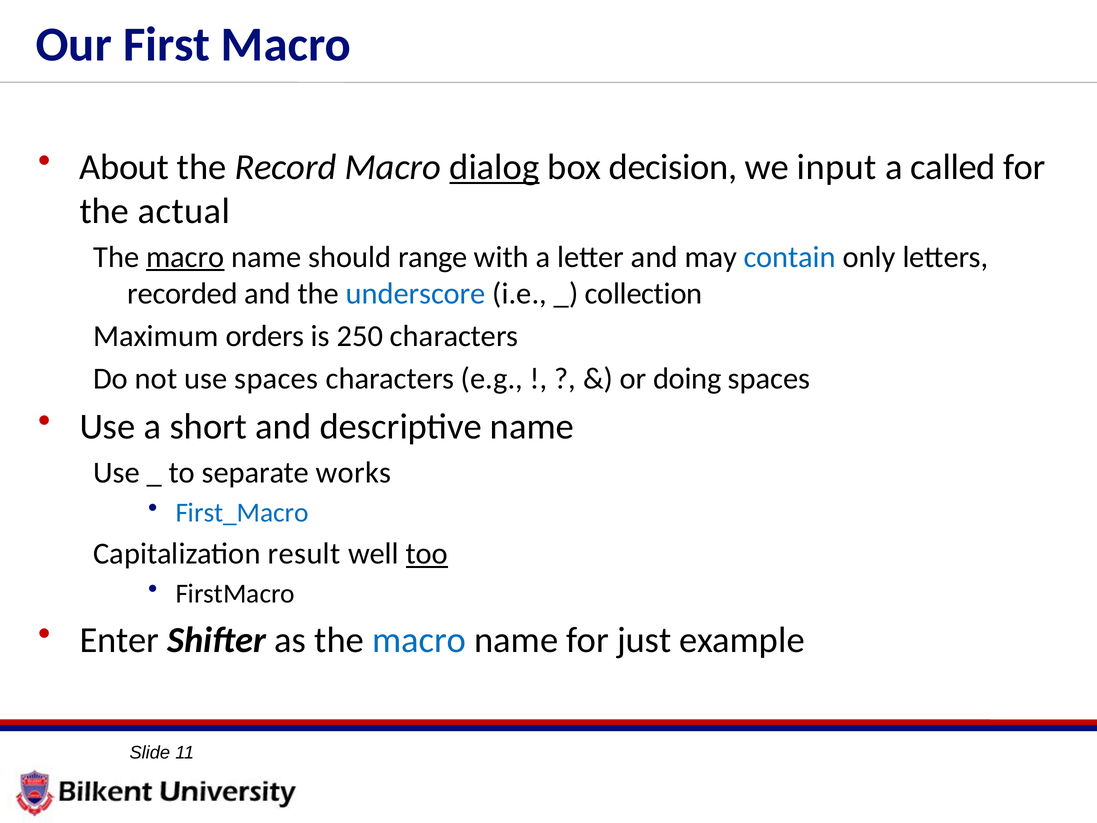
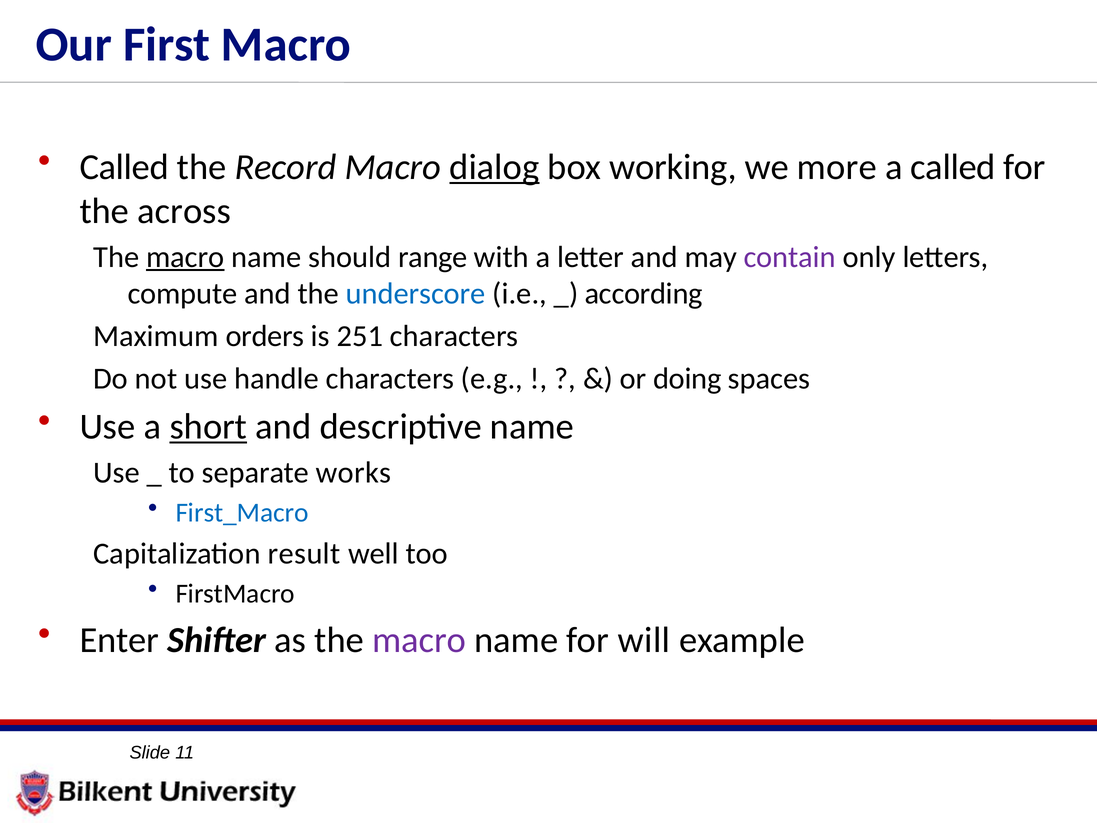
About: About -> Called (124, 167)
decision: decision -> working (673, 167)
input: input -> more (837, 167)
actual: actual -> across (184, 211)
contain colour: blue -> purple (790, 257)
recorded: recorded -> compute (182, 293)
collection: collection -> according (644, 293)
250: 250 -> 251 (360, 336)
use spaces: spaces -> handle (277, 379)
short underline: none -> present (208, 427)
too underline: present -> none (427, 554)
macro colour: blue -> purple (419, 640)
just: just -> will (644, 640)
